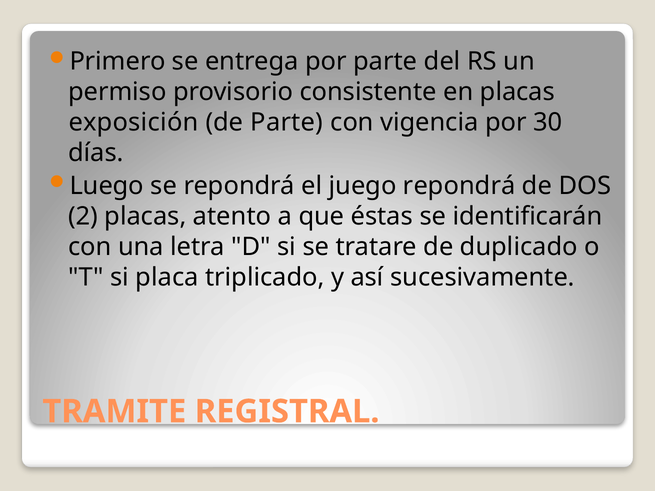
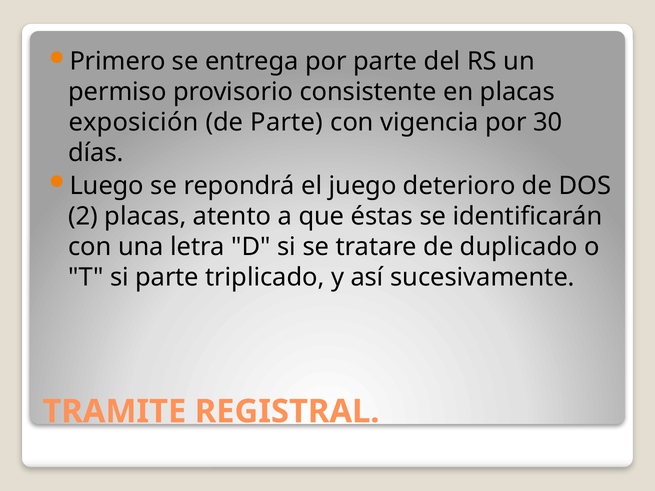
juego repondrá: repondrá -> deterioro (459, 186)
si placa: placa -> parte (167, 277)
